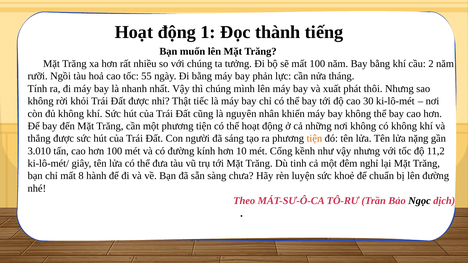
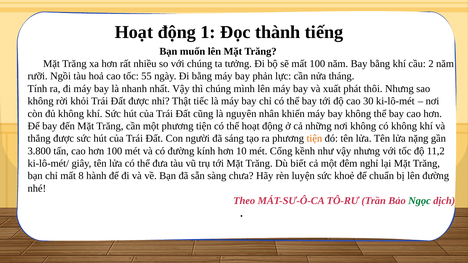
3.010: 3.010 -> 3.800 (39, 151)
tinh: tinh -> biết (298, 164)
Ngọc colour: black -> green (419, 201)
